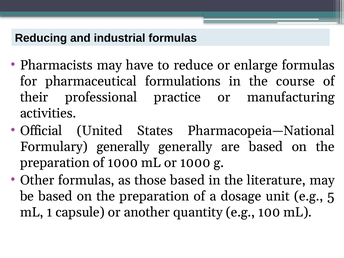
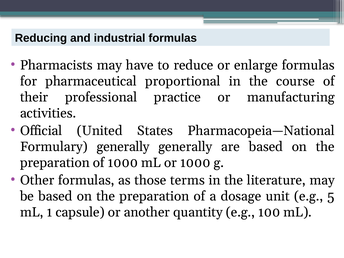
formulations: formulations -> proportional (183, 81)
those based: based -> terms (187, 180)
